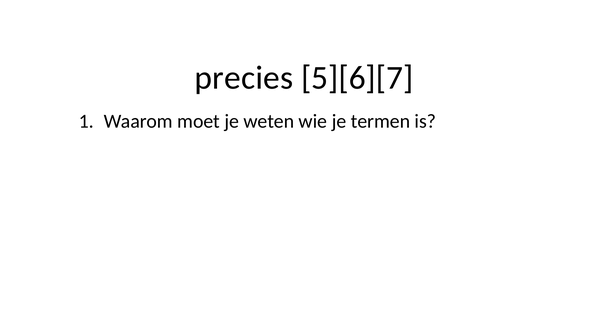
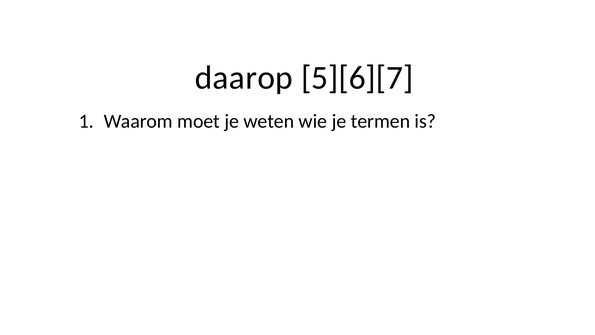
precies: precies -> daarop (244, 78)
